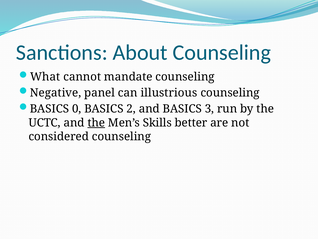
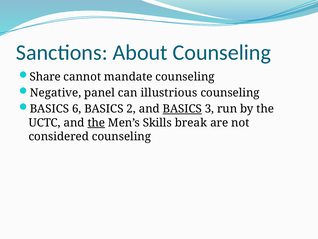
What: What -> Share (45, 77)
0: 0 -> 6 (77, 109)
BASICS underline: none -> present (182, 109)
better: better -> break (191, 122)
